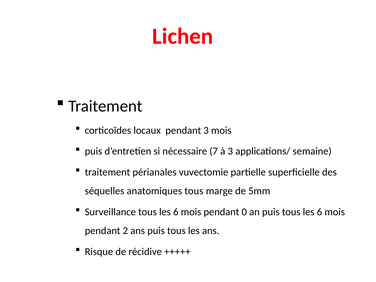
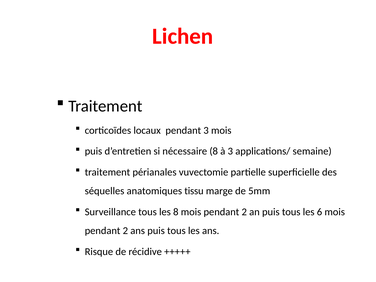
nécessaire 7: 7 -> 8 (214, 151)
anatomiques tous: tous -> tissu (194, 191)
Surveillance tous les 6: 6 -> 8 (176, 212)
0: 0 -> 2 (244, 212)
